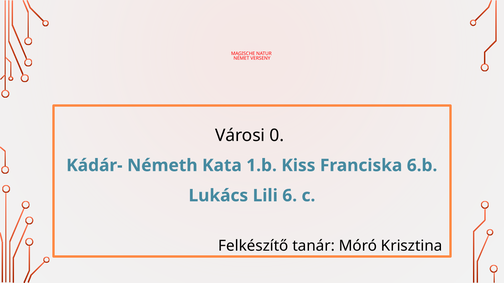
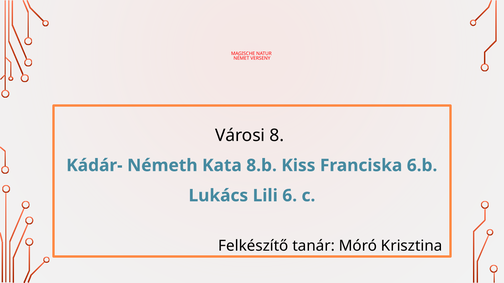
0: 0 -> 8 (277, 136)
1.b: 1.b -> 8.b (262, 166)
